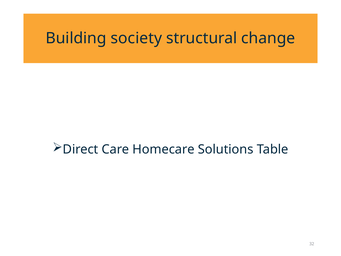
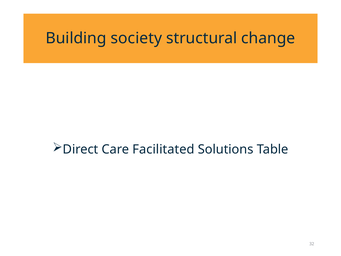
Homecare: Homecare -> Facilitated (163, 149)
